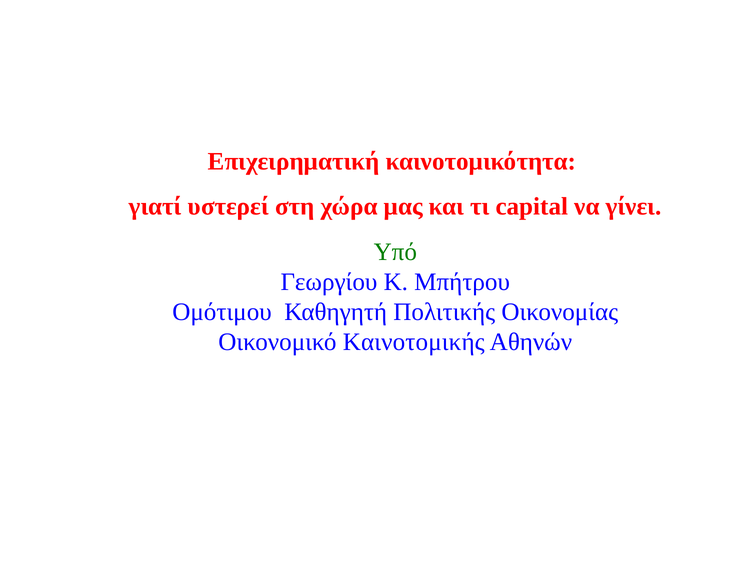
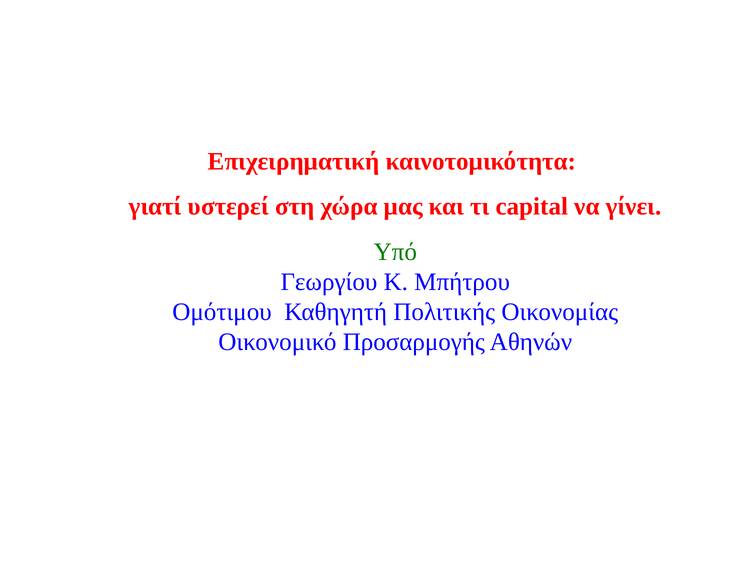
Καινοτομικής: Καινοτομικής -> Προσαρμογής (414, 342)
